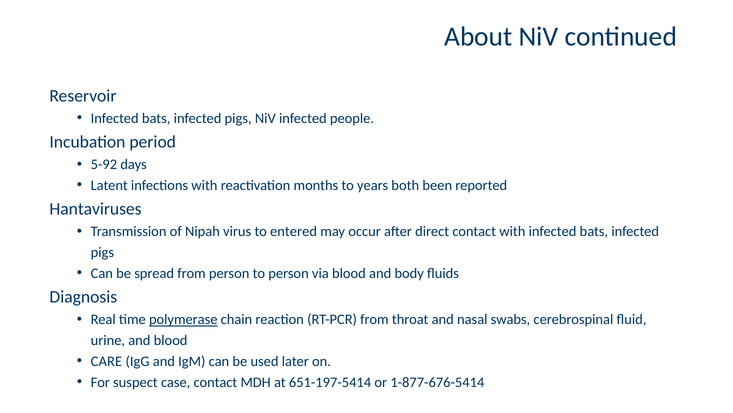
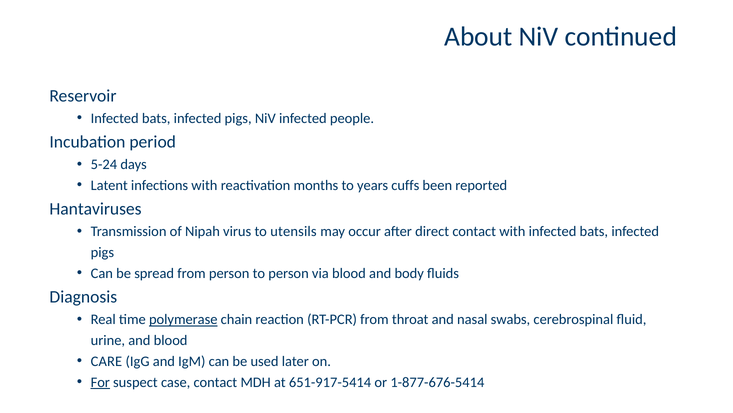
5-92: 5-92 -> 5-24 (104, 164)
both: both -> cuffs (405, 185)
entered: entered -> utensils (293, 231)
For underline: none -> present (100, 382)
651-197-5414: 651-197-5414 -> 651-917-5414 (330, 382)
